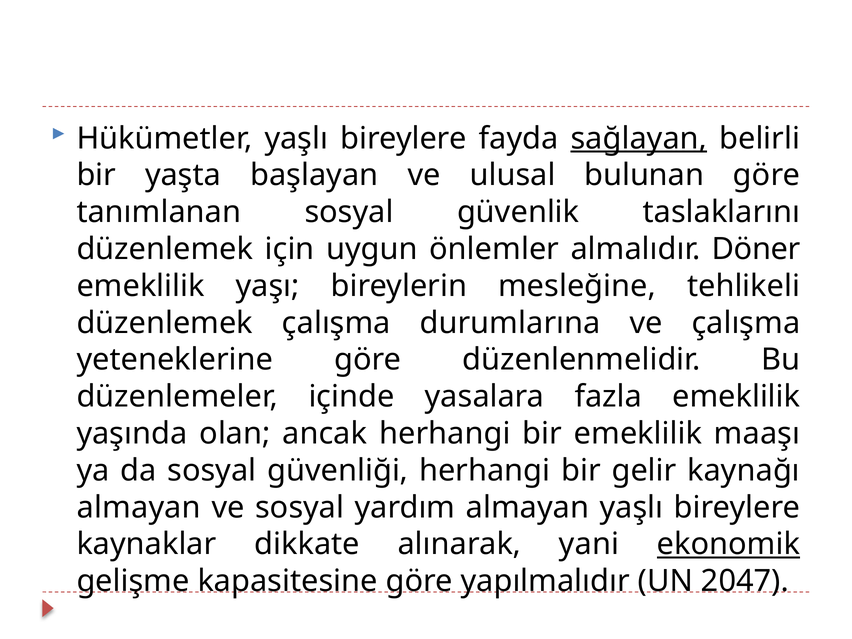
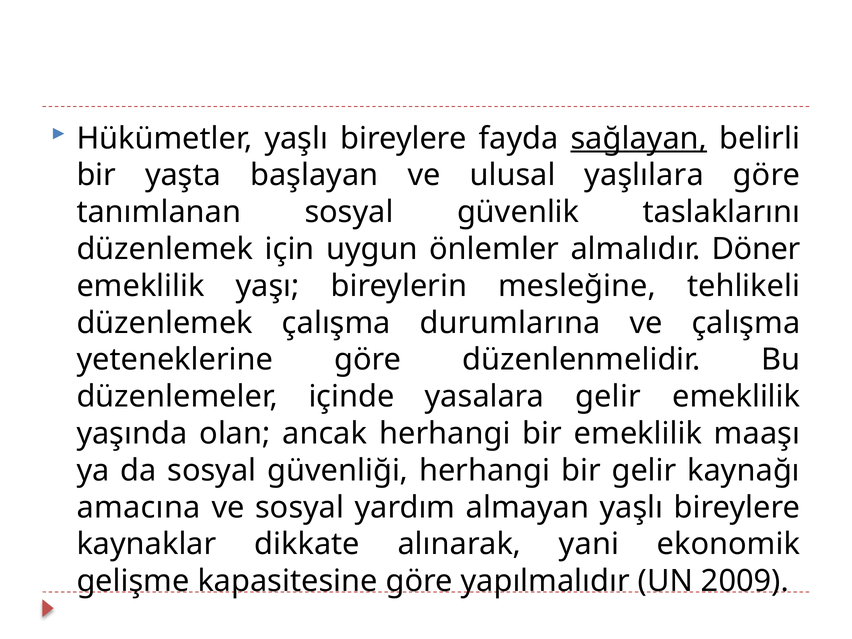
bulunan: bulunan -> yaşlılara (644, 175)
yasalara fazla: fazla -> gelir (608, 397)
almayan: almayan -> amacına (139, 507)
ekonomik underline: present -> none (728, 544)
2047: 2047 -> 2009 (745, 581)
